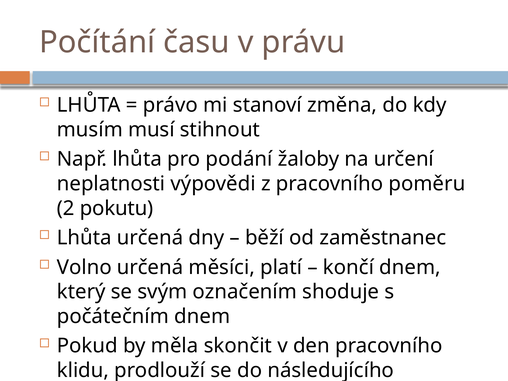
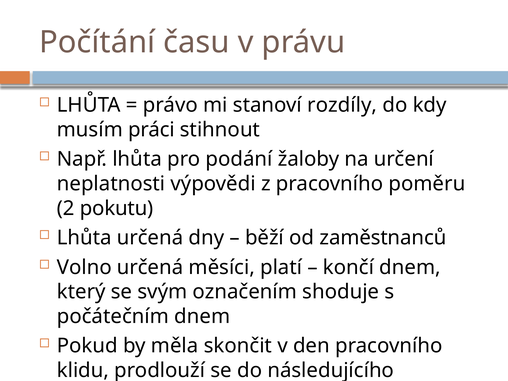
změna: změna -> rozdíly (342, 105)
musí: musí -> práci (151, 130)
zaměstnanec: zaměstnanec -> zaměstnanců (383, 238)
